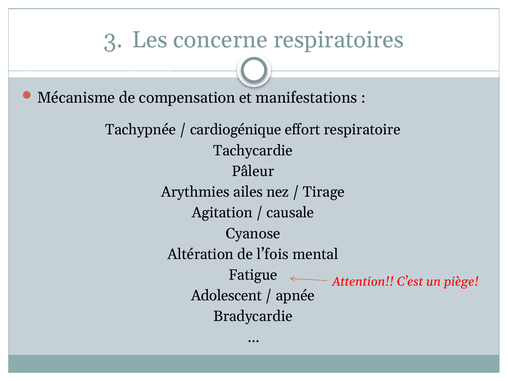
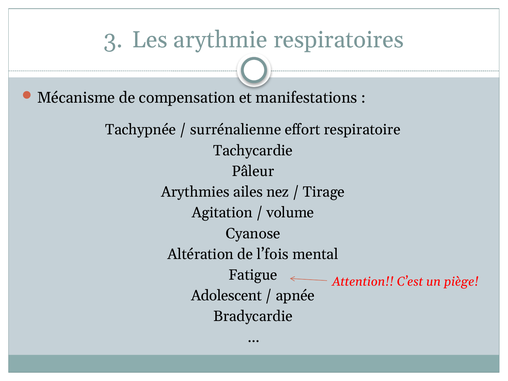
concerne: concerne -> arythmie (220, 40)
cardiogénique: cardiogénique -> surrénalienne (236, 130)
causale: causale -> volume (290, 213)
